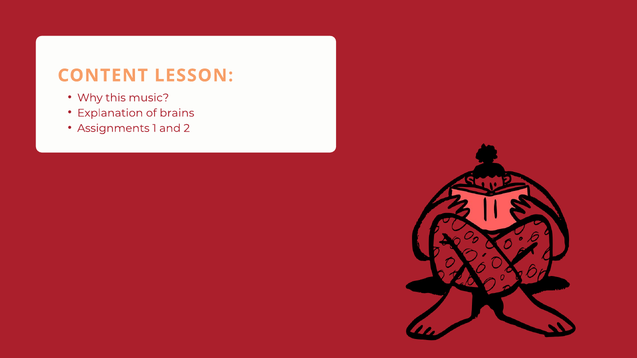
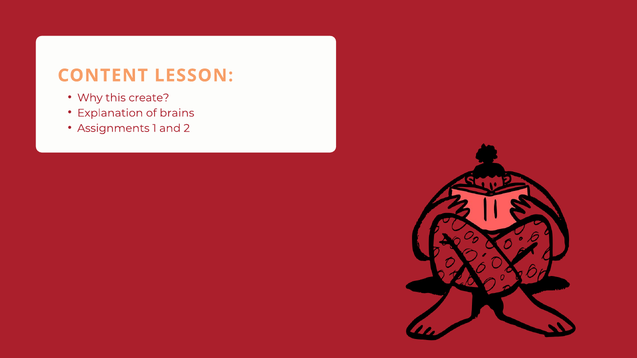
music: music -> create (149, 98)
